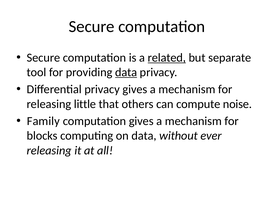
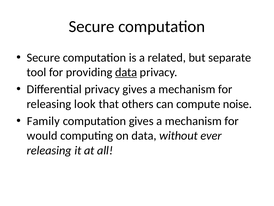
related underline: present -> none (167, 57)
little: little -> look (85, 104)
blocks: blocks -> would (42, 135)
